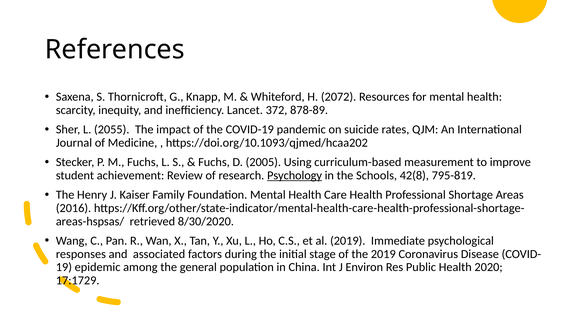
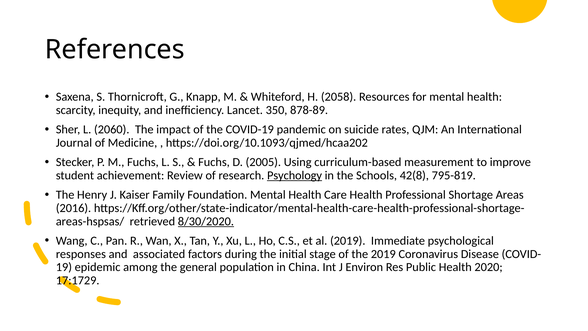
2072: 2072 -> 2058 (339, 97)
372: 372 -> 350 (277, 110)
2055: 2055 -> 2060 (112, 129)
8/30/2020 underline: none -> present (206, 221)
